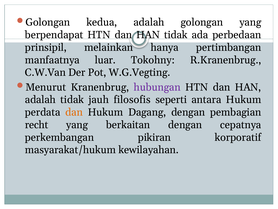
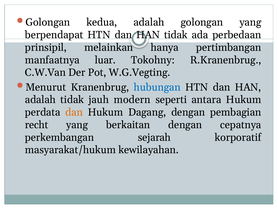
hubungan colour: purple -> blue (157, 87)
filosofis: filosofis -> modern (132, 99)
pikiran: pikiran -> sejarah (154, 137)
